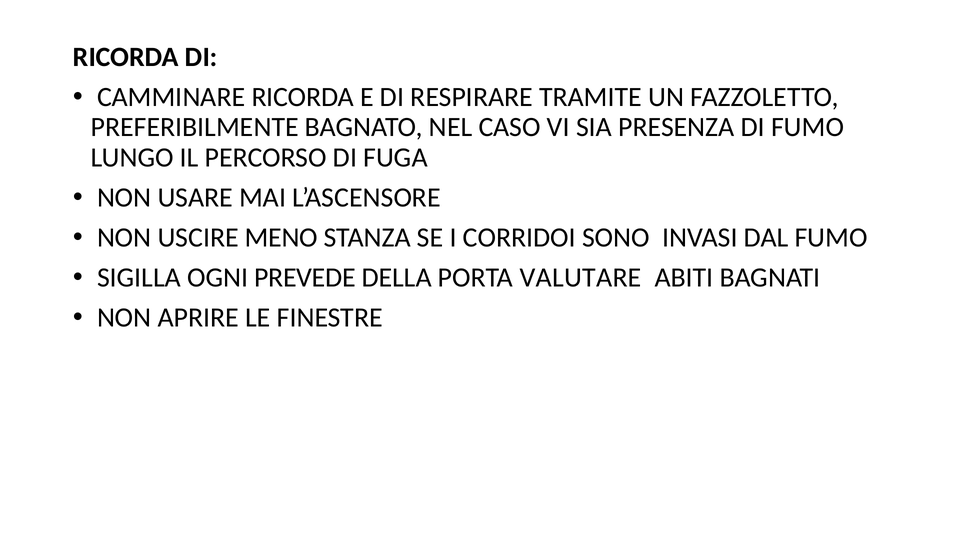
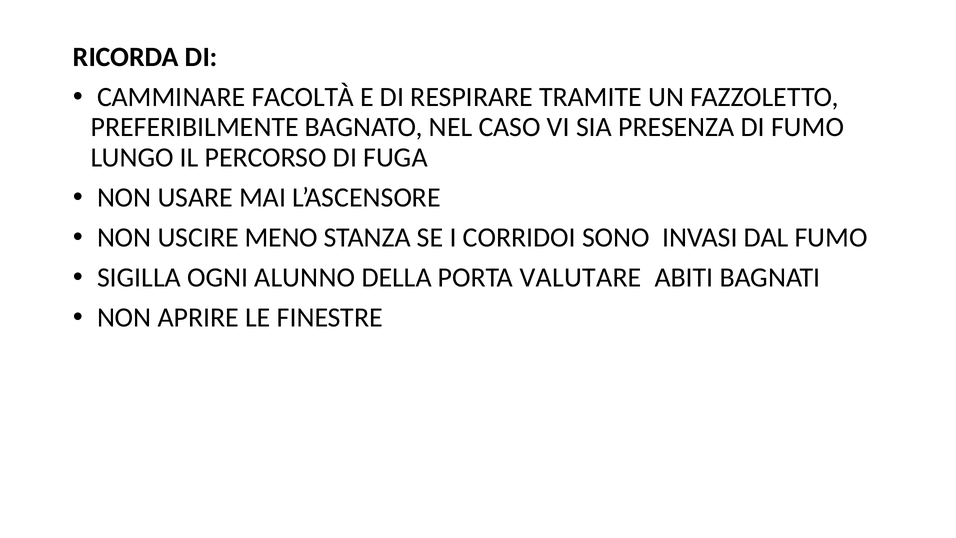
CAMMINARE RICORDA: RICORDA -> FACOLTÀ (303, 97)
PREVEDE: PREVEDE -> ALUNNO (305, 277)
